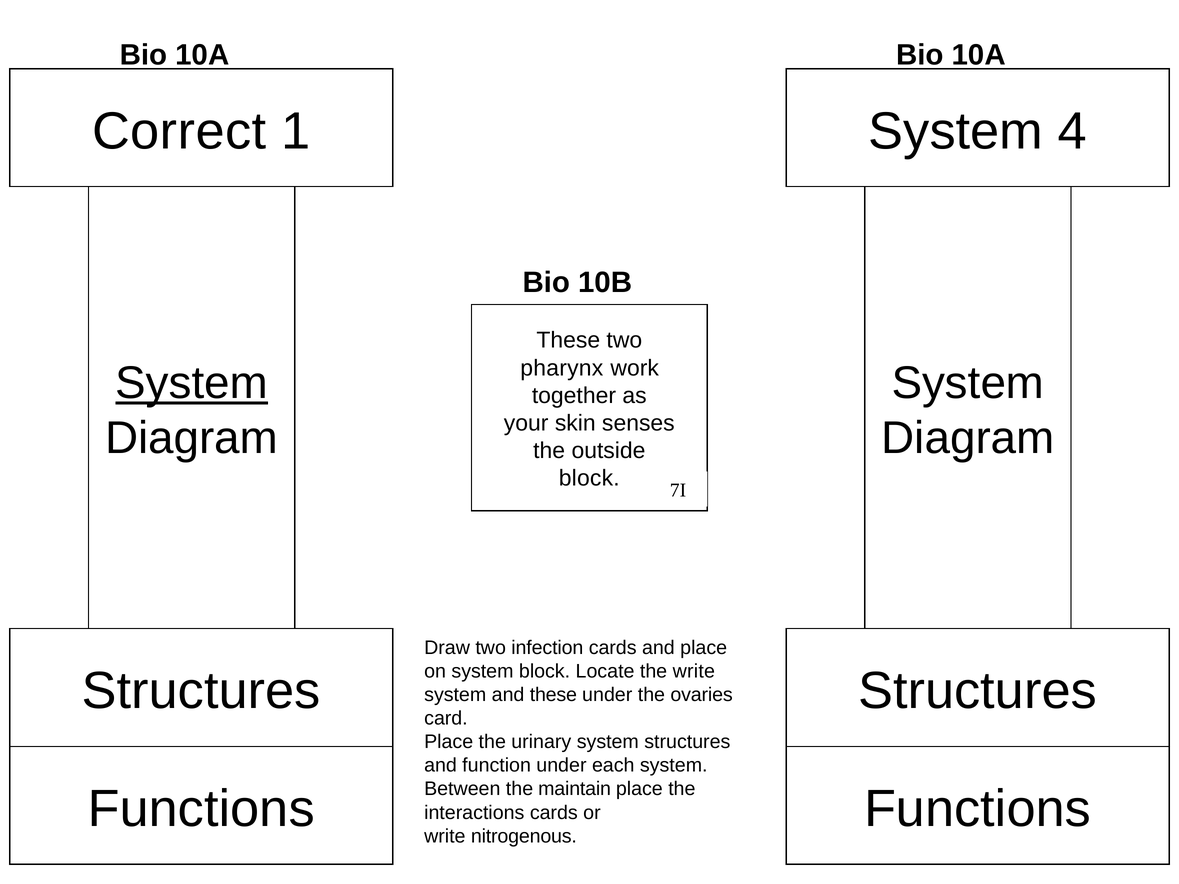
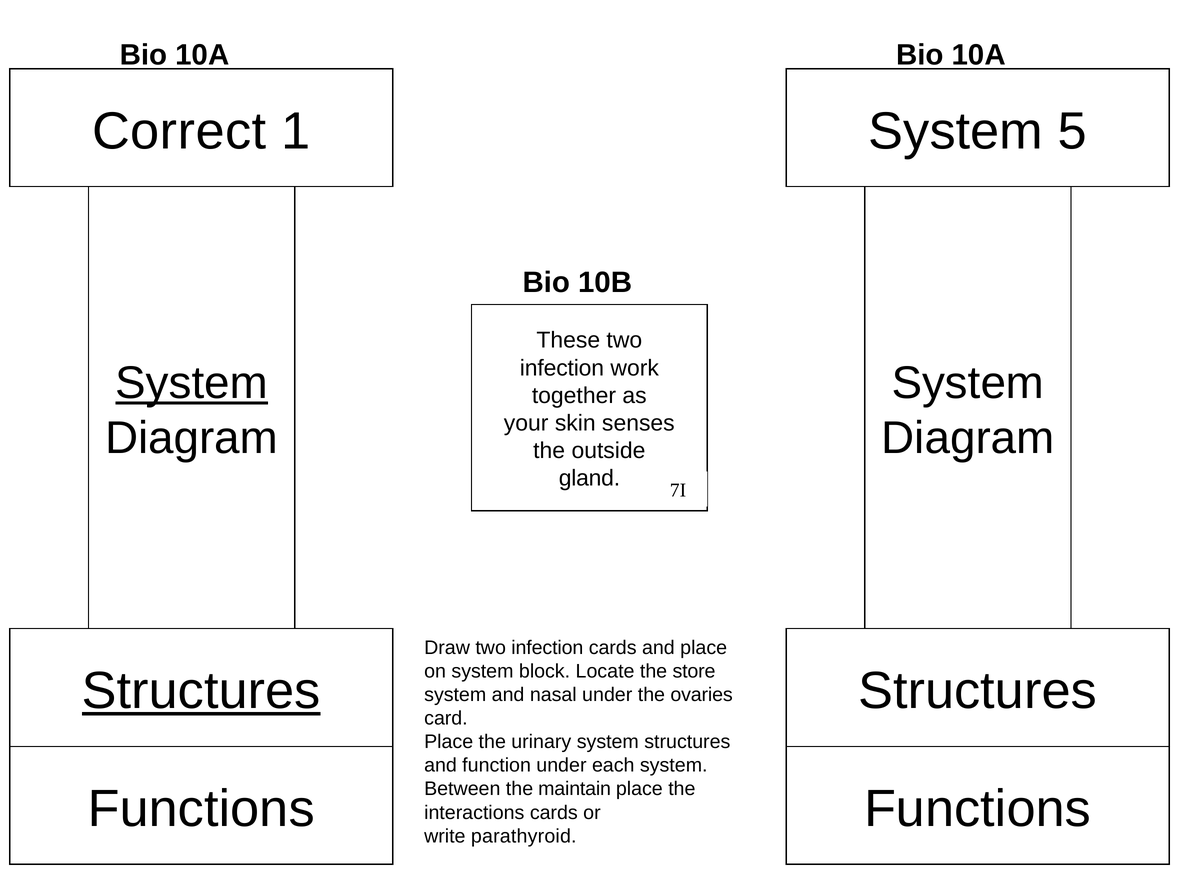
4: 4 -> 5 (1072, 131)
pharynx: pharynx -> infection (562, 368)
block: block -> gland (589, 478)
the write: write -> store (694, 671)
Structures underline: none -> present (201, 691)
and these: these -> nasal (553, 695)
nitrogenous: nitrogenous -> parathyroid (524, 836)
